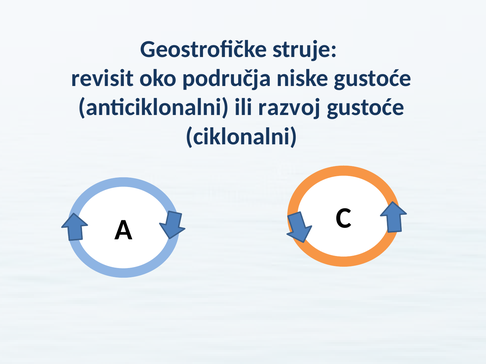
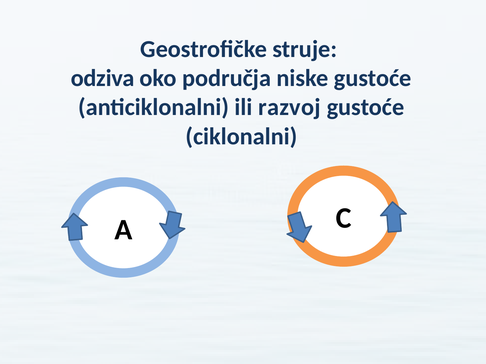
revisit: revisit -> odziva (103, 78)
